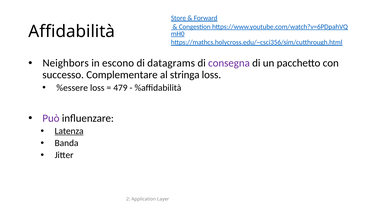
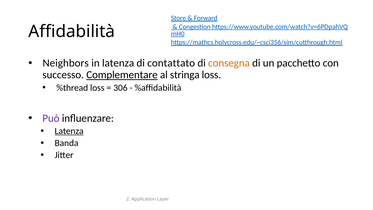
in escono: escono -> latenza (118, 63)
datagrams: datagrams -> contattato (171, 63)
consegna colour: purple -> orange (229, 63)
Complementare underline: none -> present (122, 75)
%essere: %essere -> %thread (72, 88)
479: 479 -> 306 (120, 88)
